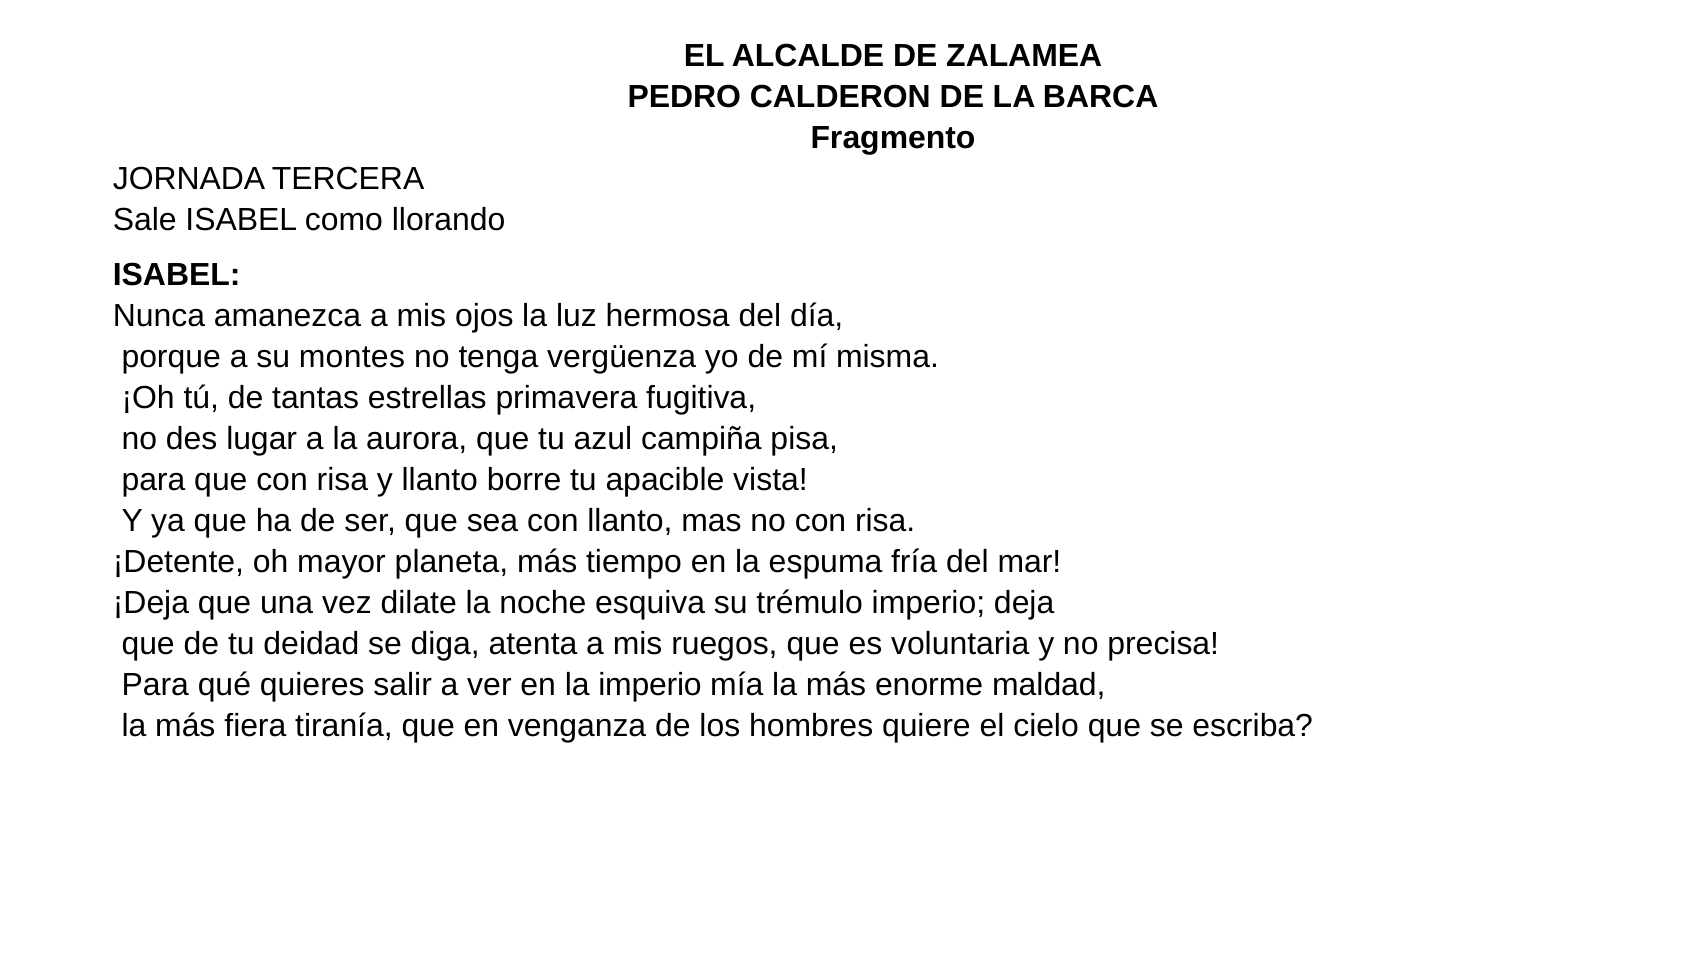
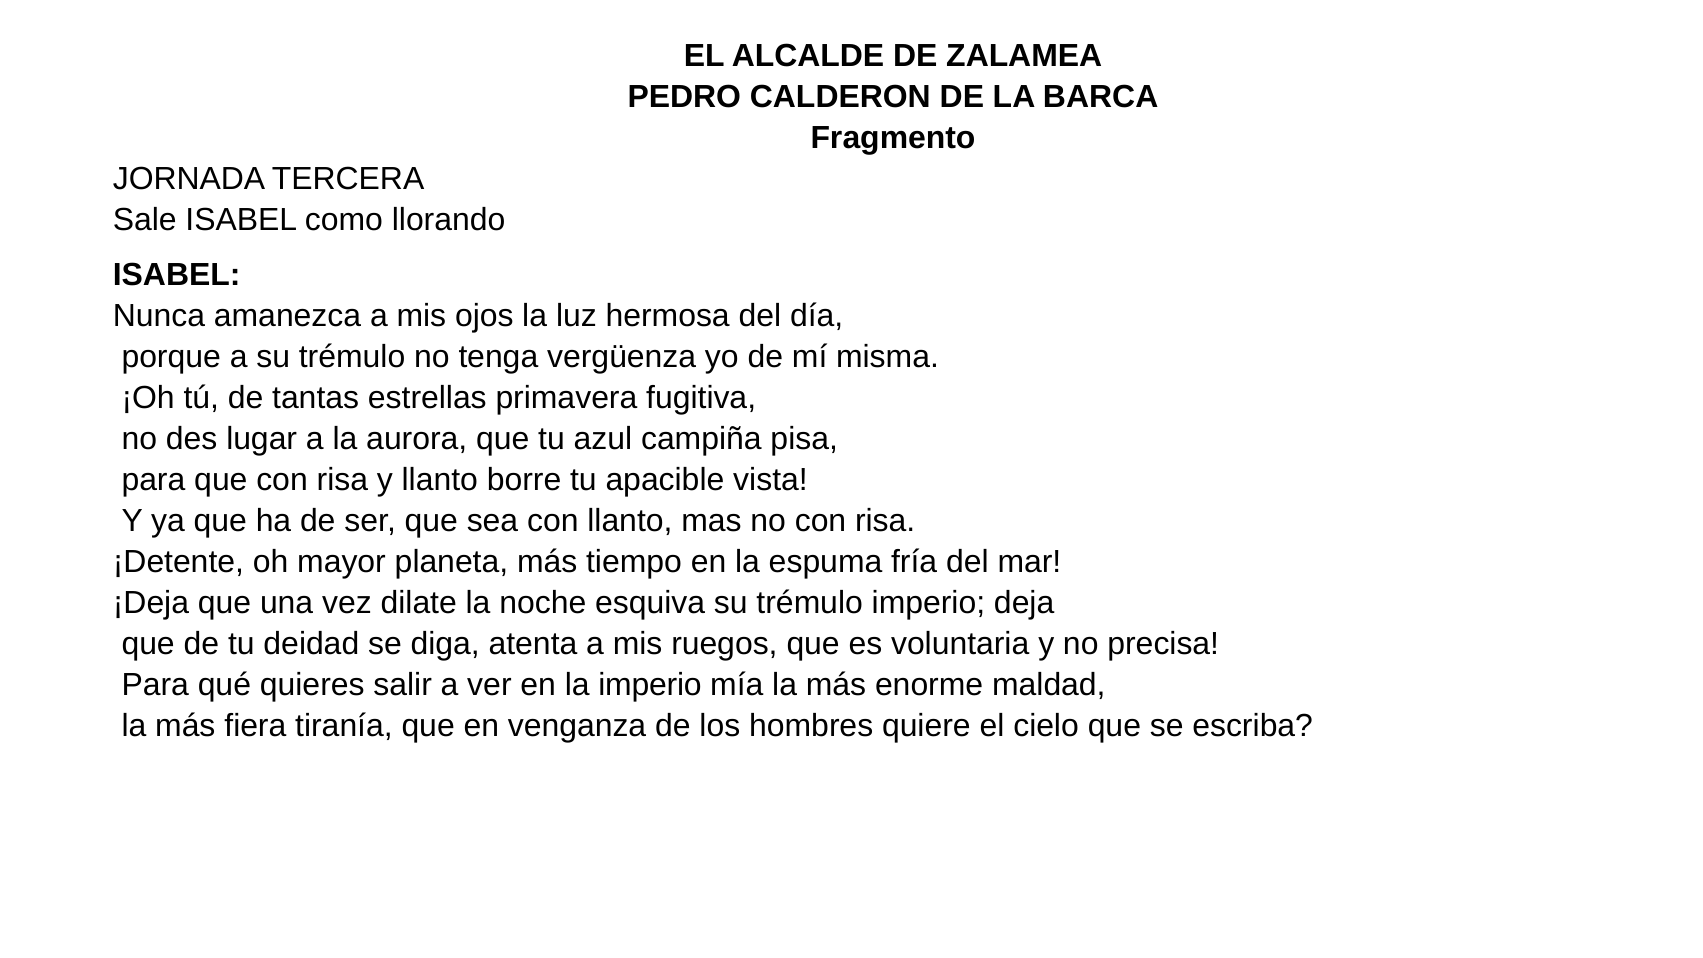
a su montes: montes -> trémulo (352, 357)
